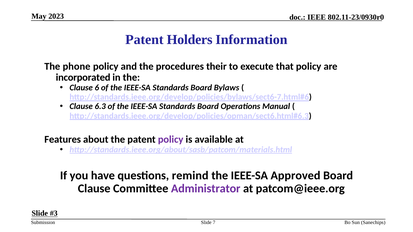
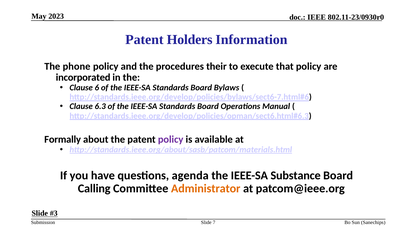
Features: Features -> Formally (63, 139)
remind: remind -> agenda (190, 176)
Approved: Approved -> Substance (296, 176)
Clause: Clause -> Calling (94, 189)
Administrator colour: purple -> orange (206, 189)
